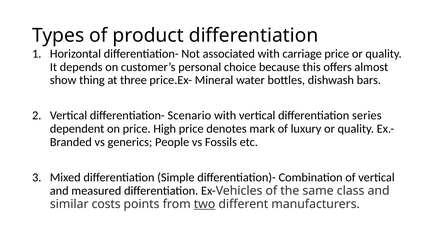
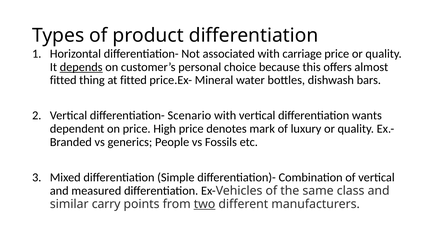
depends underline: none -> present (81, 67)
show: show -> fitted (63, 80)
at three: three -> fitted (133, 80)
series: series -> wants (367, 115)
costs: costs -> carry (106, 204)
